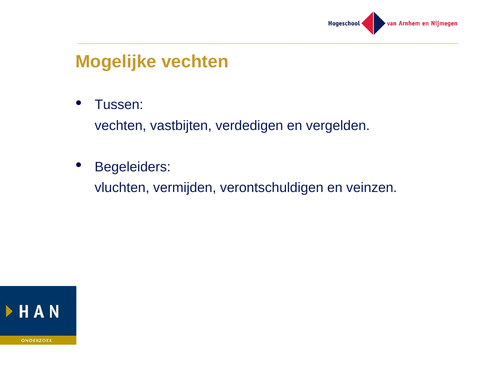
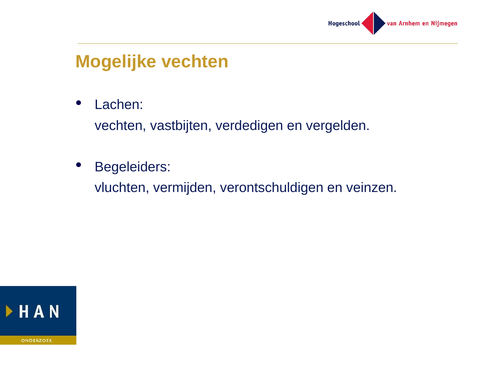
Tussen: Tussen -> Lachen (119, 105)
